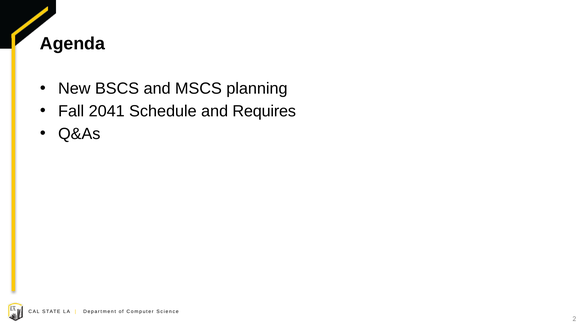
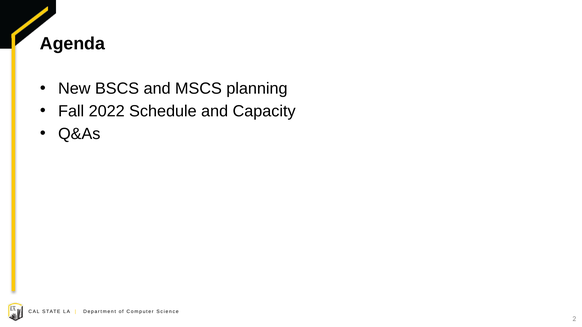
2041: 2041 -> 2022 (107, 111)
Requires: Requires -> Capacity (264, 111)
